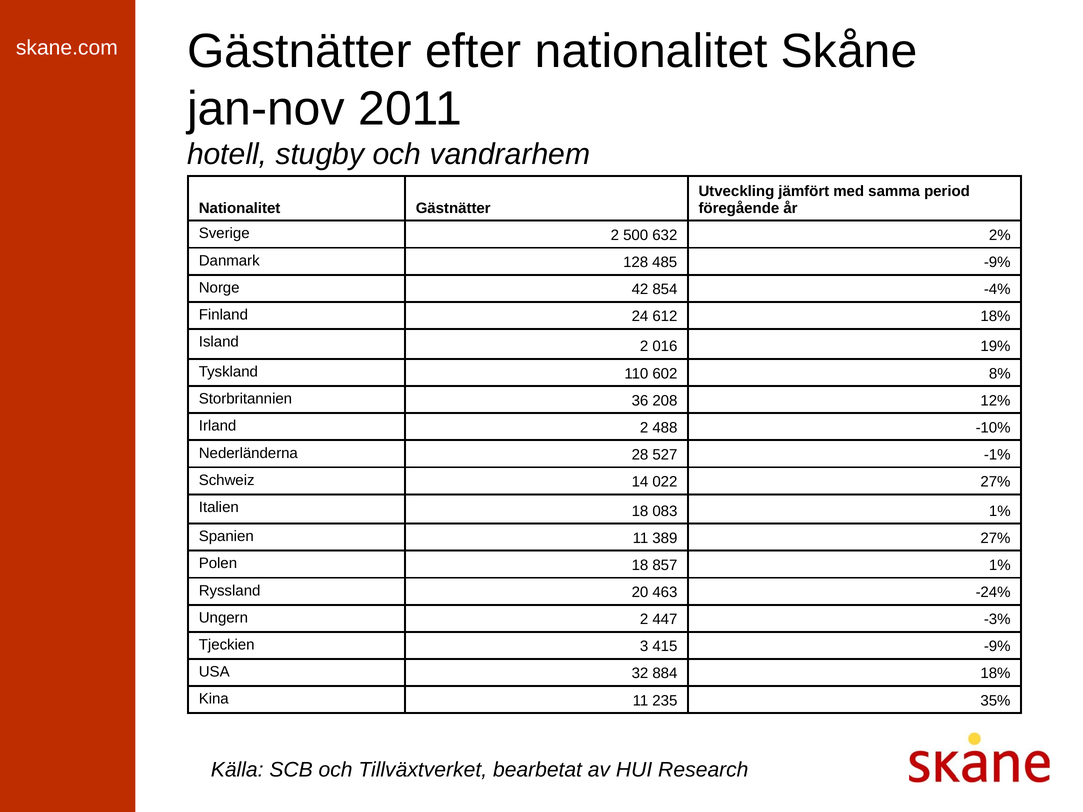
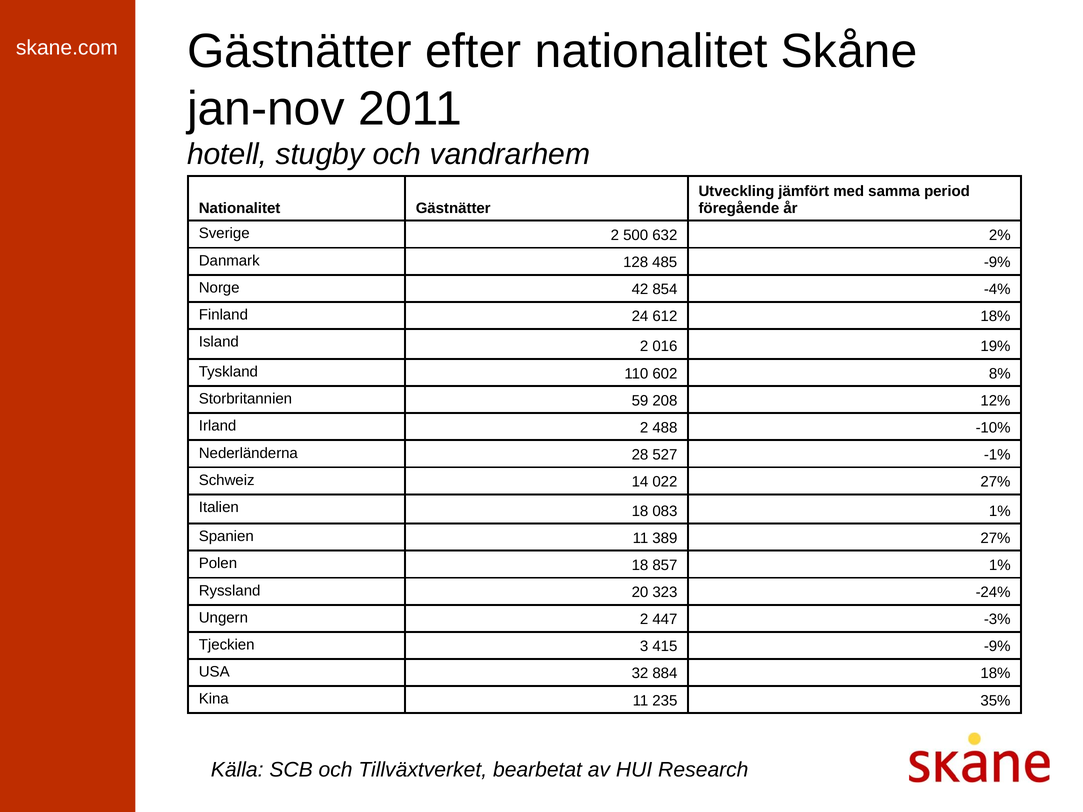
36: 36 -> 59 (640, 401)
463: 463 -> 323 (665, 593)
